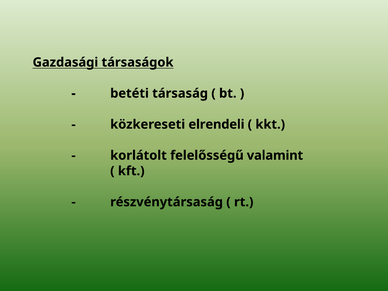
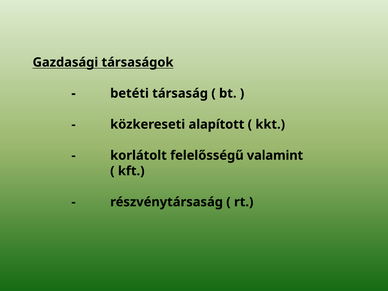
elrendeli: elrendeli -> alapított (216, 124)
